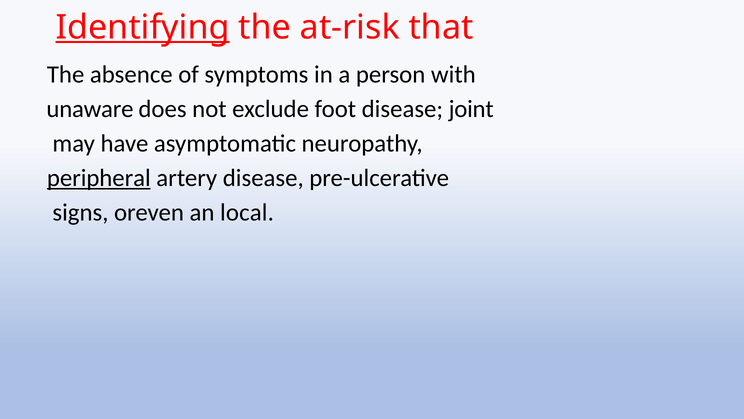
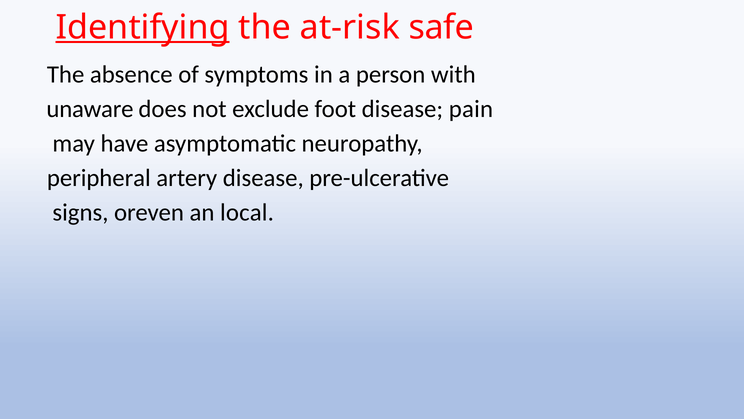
that: that -> safe (441, 27)
joint: joint -> pain (471, 109)
peripheral underline: present -> none (99, 178)
